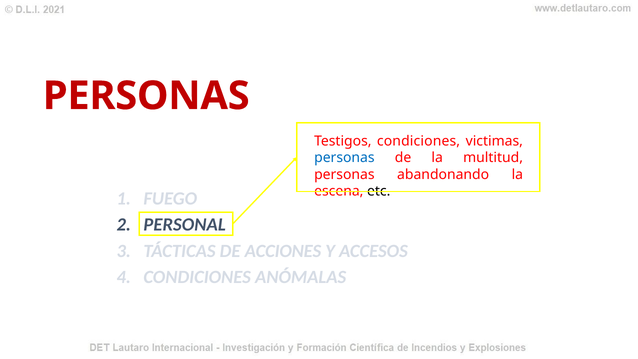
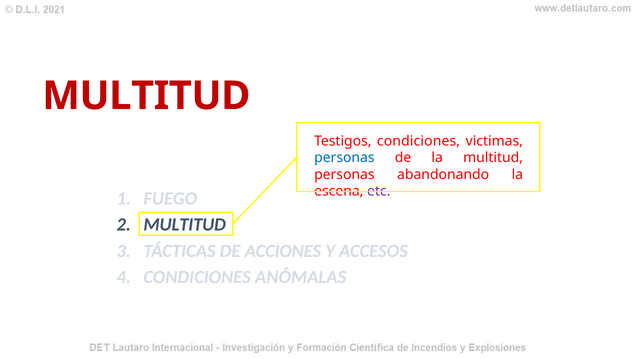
PERSONAS: PERSONAS -> MULTITUD (146, 96)
etc colour: black -> purple (379, 191)
PERSONAL: PERSONAL -> MULTITUD (185, 225)
